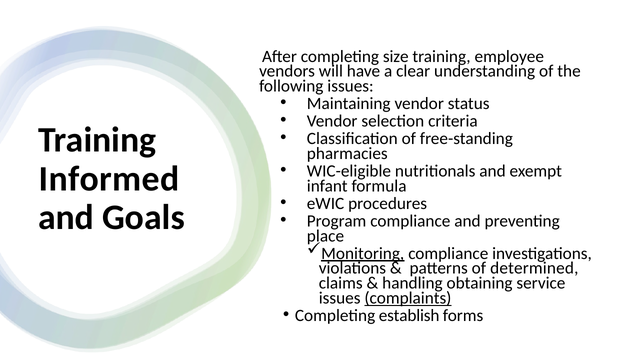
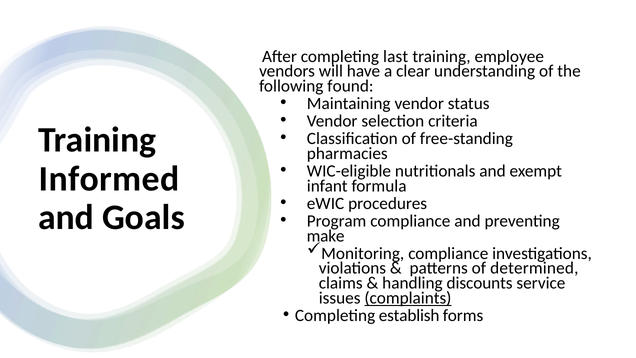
size: size -> last (396, 56)
following issues: issues -> found (350, 86)
place: place -> make (326, 236)
Monitoring underline: present -> none (363, 253)
obtaining: obtaining -> discounts (480, 283)
